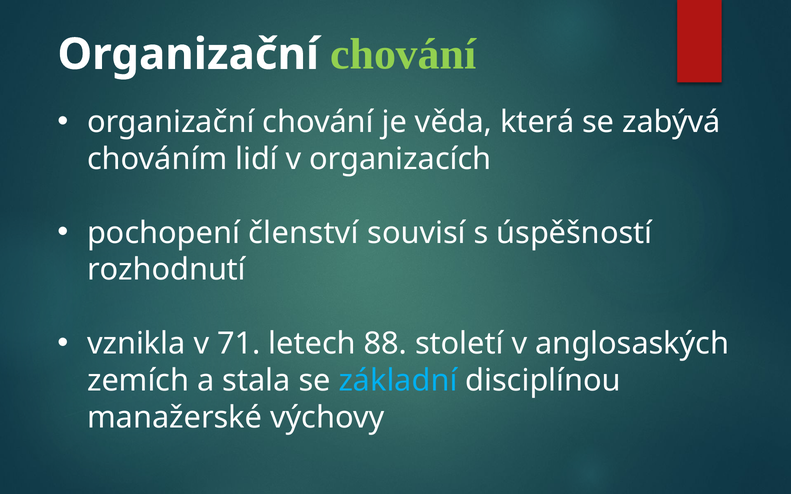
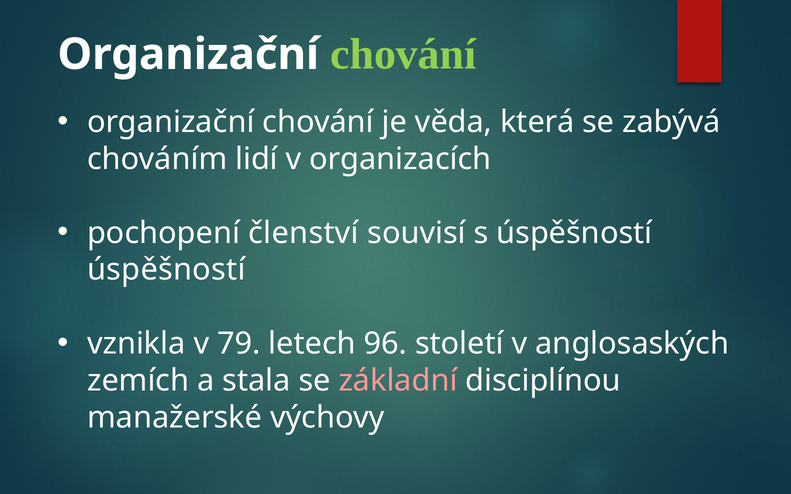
rozhodnutí: rozhodnutí -> úspěšností (166, 270)
71: 71 -> 79 (239, 344)
88: 88 -> 96 (385, 344)
základní colour: light blue -> pink (398, 381)
